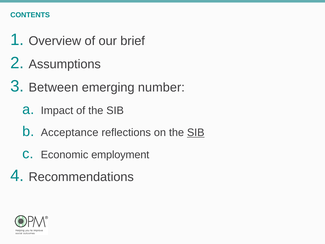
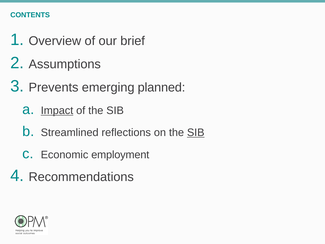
Between: Between -> Prevents (53, 87)
number: number -> planned (161, 87)
Impact underline: none -> present (57, 110)
Acceptance: Acceptance -> Streamlined (70, 132)
